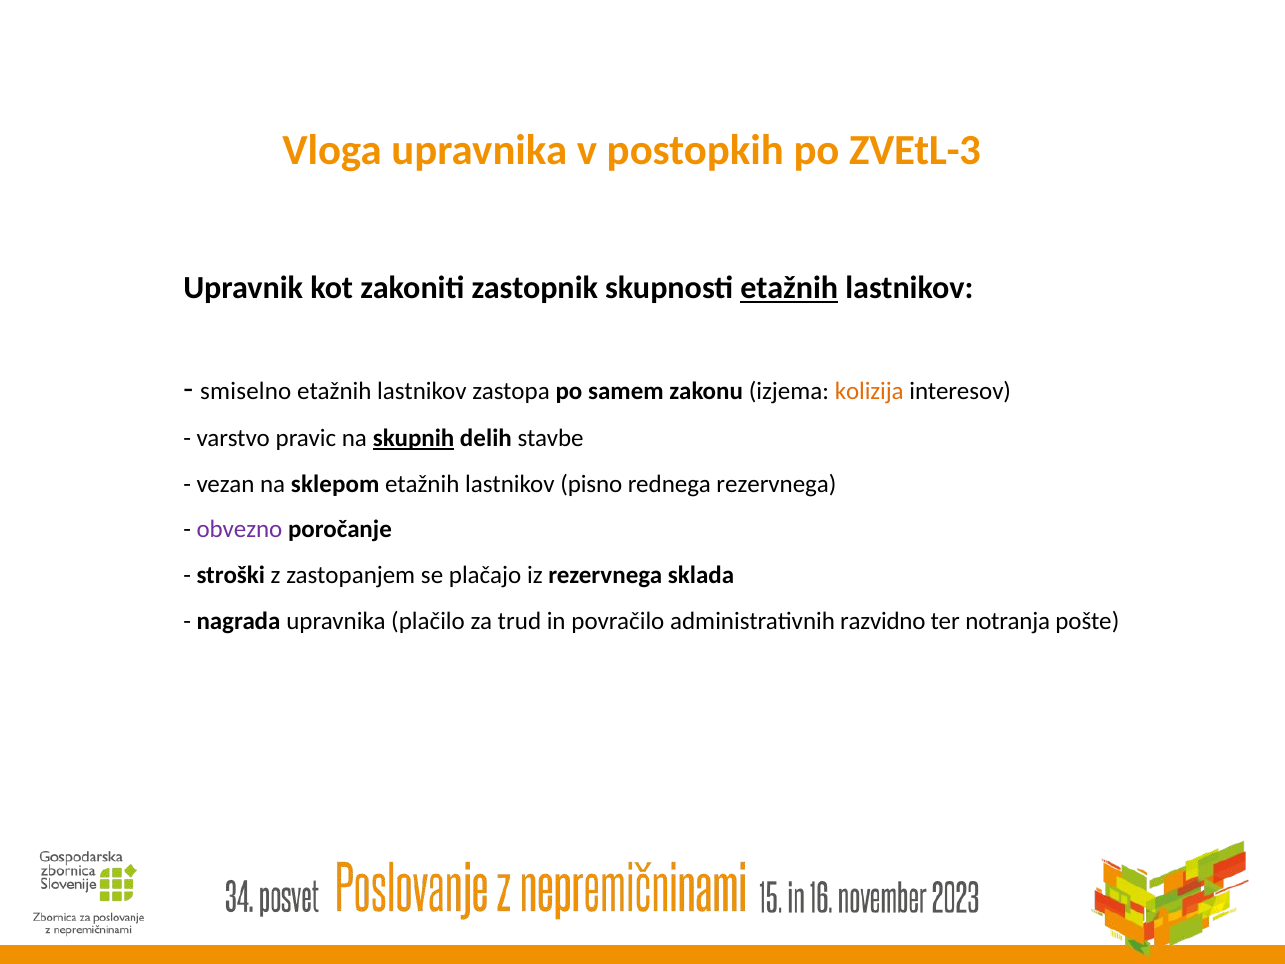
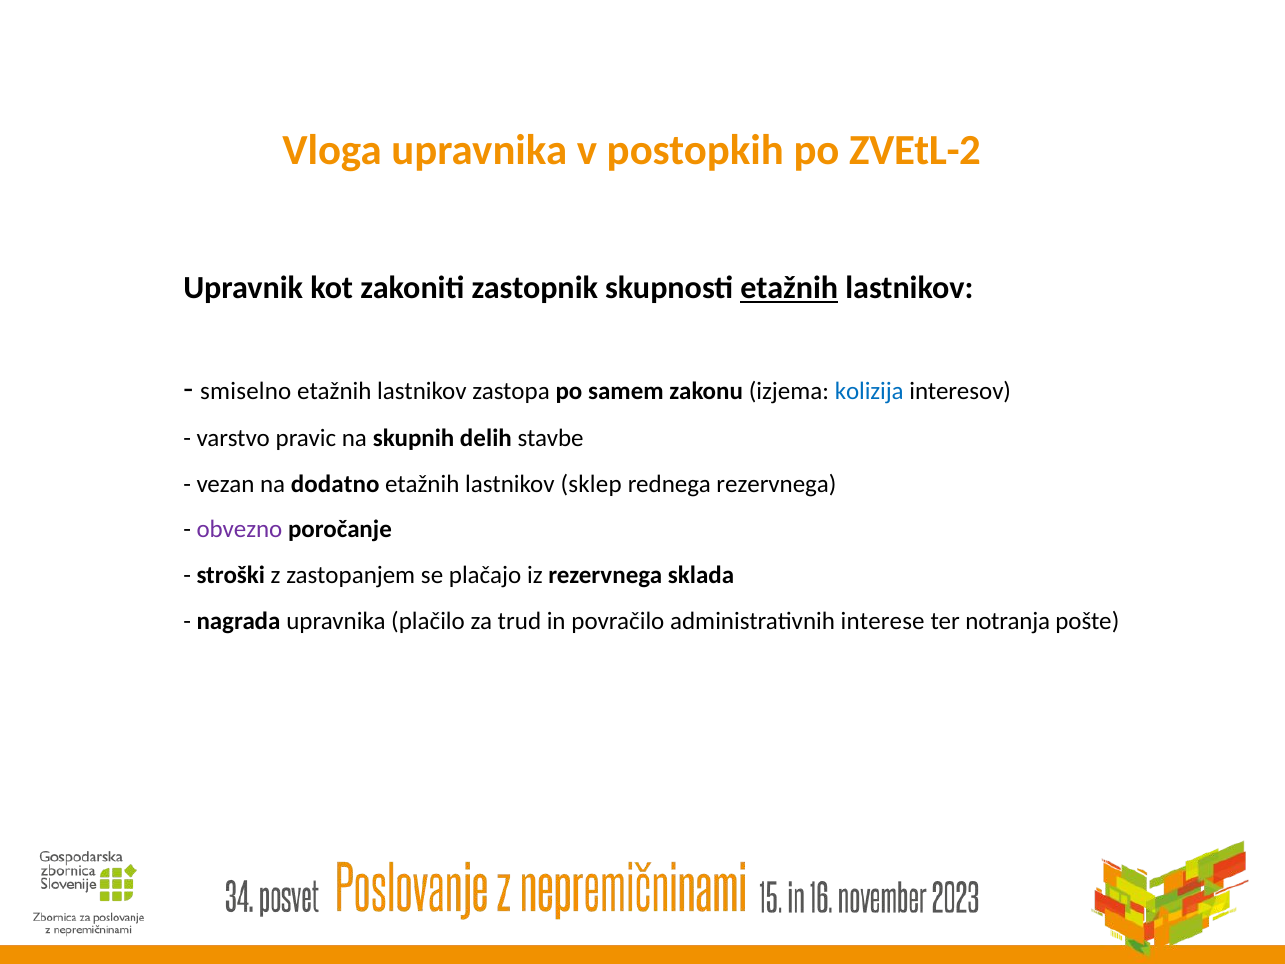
ZVEtL-3: ZVEtL-3 -> ZVEtL-2 (915, 150)
kolizija colour: orange -> blue (869, 391)
skupnih underline: present -> none (414, 438)
sklepom: sklepom -> dodatno (335, 484)
pisno: pisno -> sklep (591, 484)
razvidno: razvidno -> interese (883, 621)
